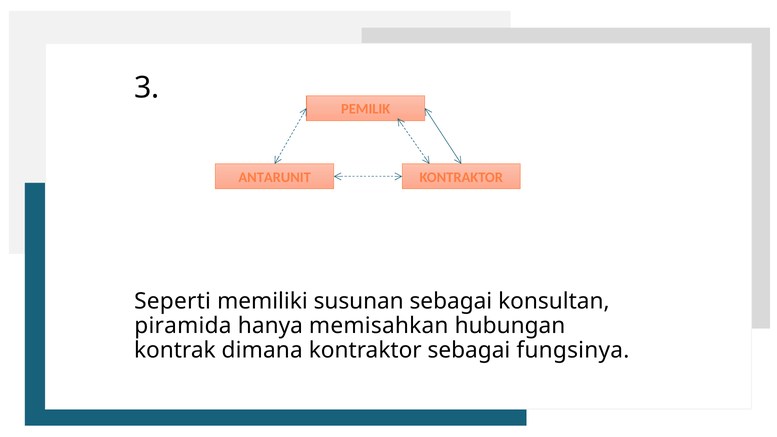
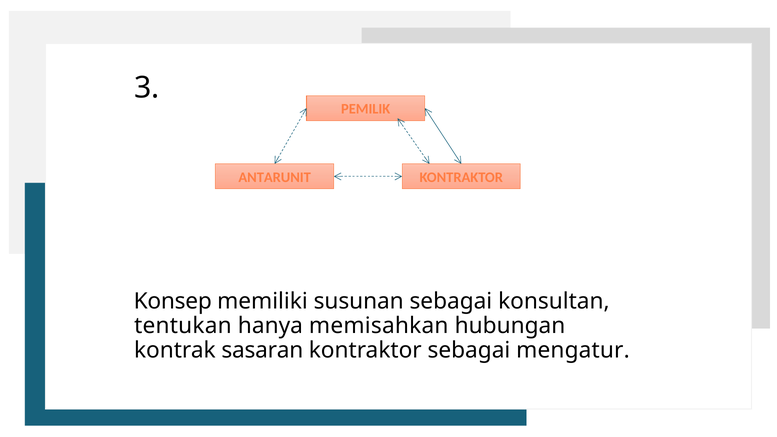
Seperti: Seperti -> Konsep (173, 301)
piramida: piramida -> tentukan (183, 326)
dimana: dimana -> sasaran (262, 350)
fungsinya: fungsinya -> mengatur (573, 350)
